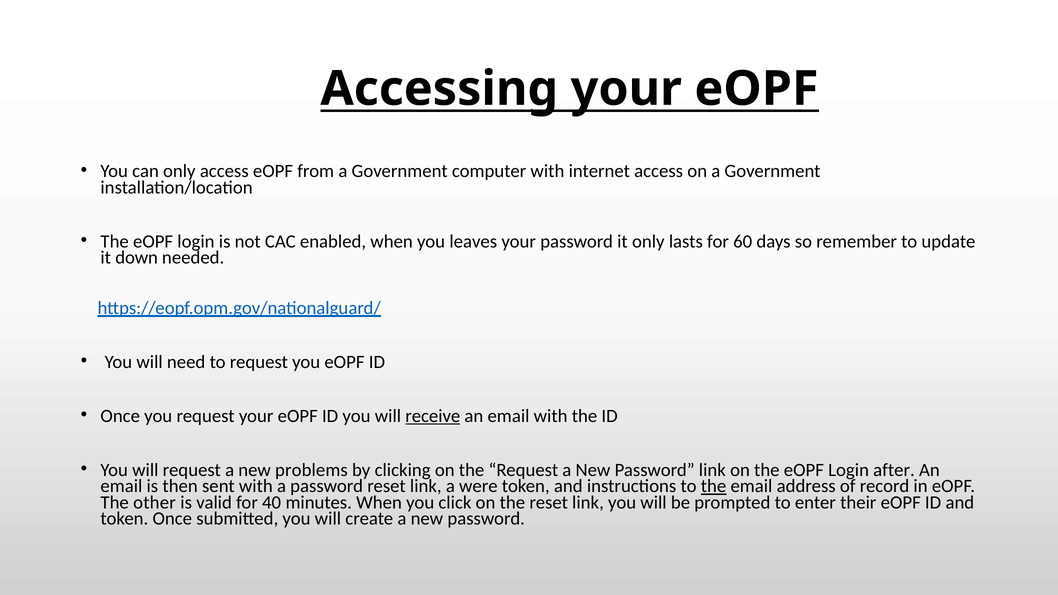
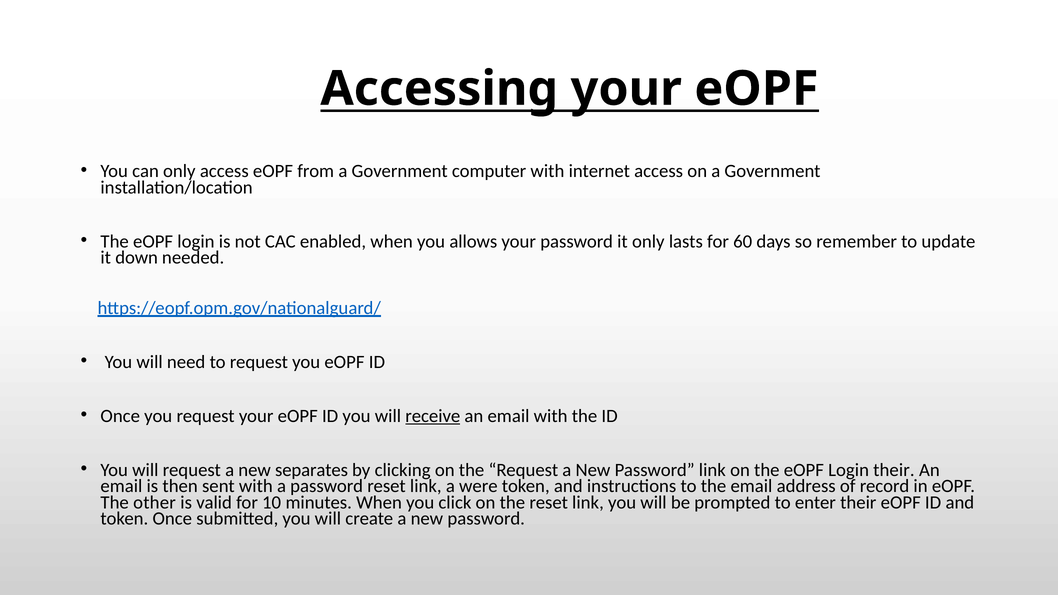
leaves: leaves -> allows (473, 242)
problems: problems -> separates (312, 470)
Login after: after -> their (894, 470)
the underline: present -> none (714, 486)
40: 40 -> 10 (272, 502)
